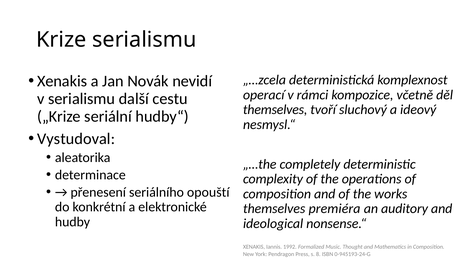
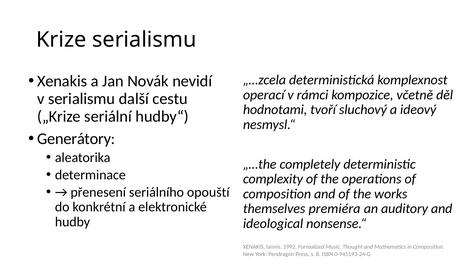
themselves: themselves -> hodnotami (275, 110)
Vystudoval: Vystudoval -> Generátory (76, 139)
